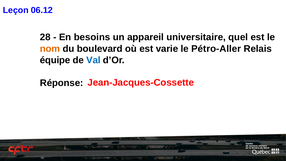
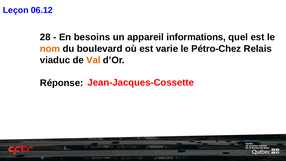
universitaire: universitaire -> informations (196, 37)
Pétro-Aller: Pétro-Aller -> Pétro-Chez (216, 49)
équipe: équipe -> viaduc (55, 60)
Val colour: blue -> orange (93, 60)
